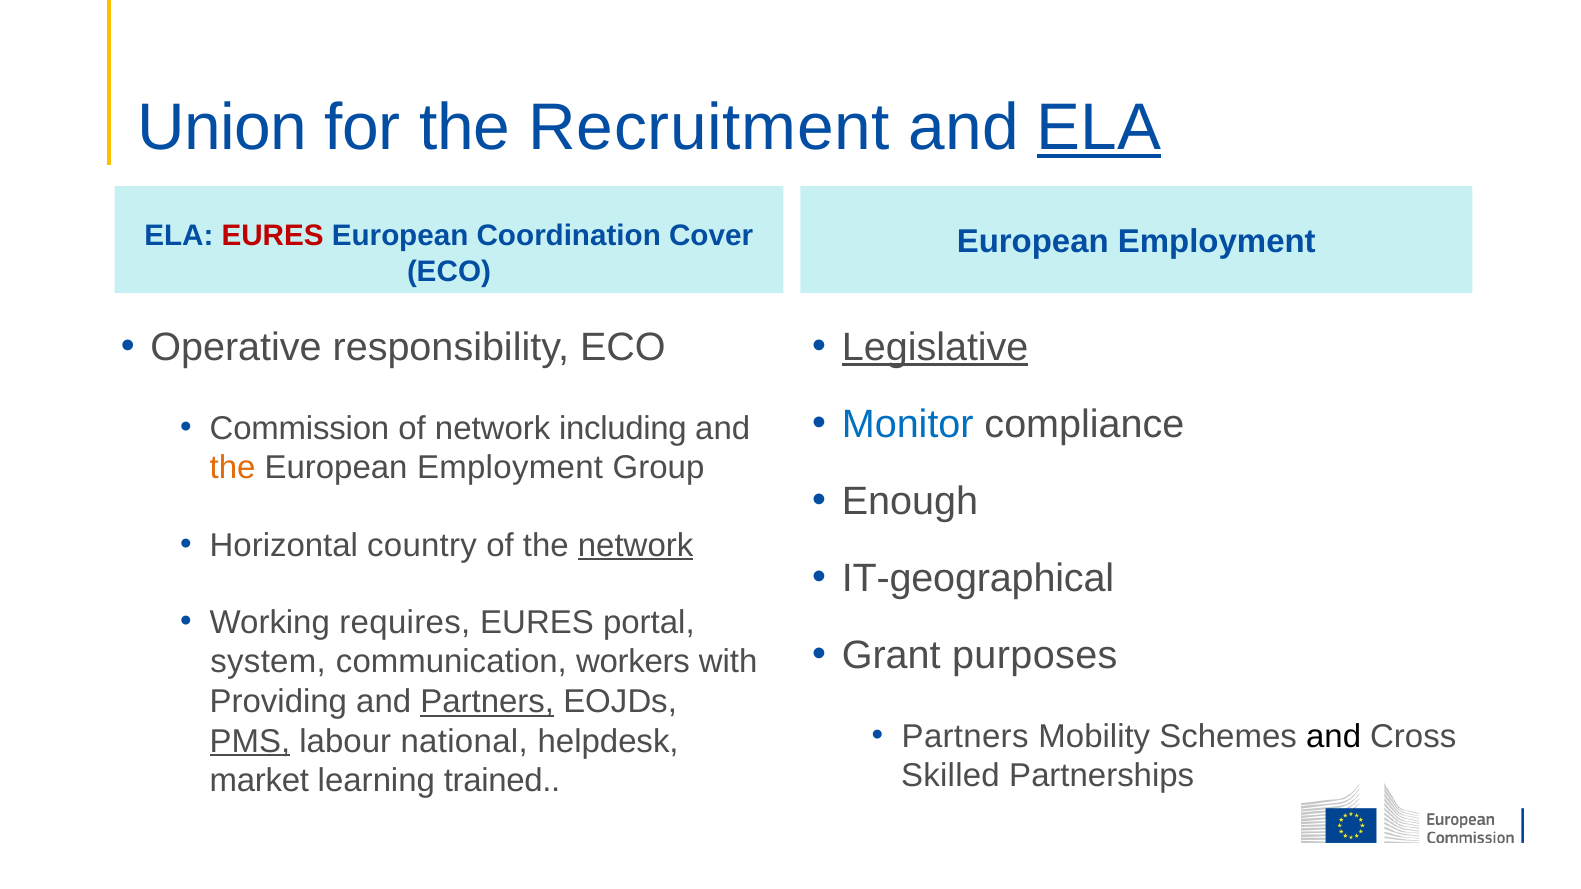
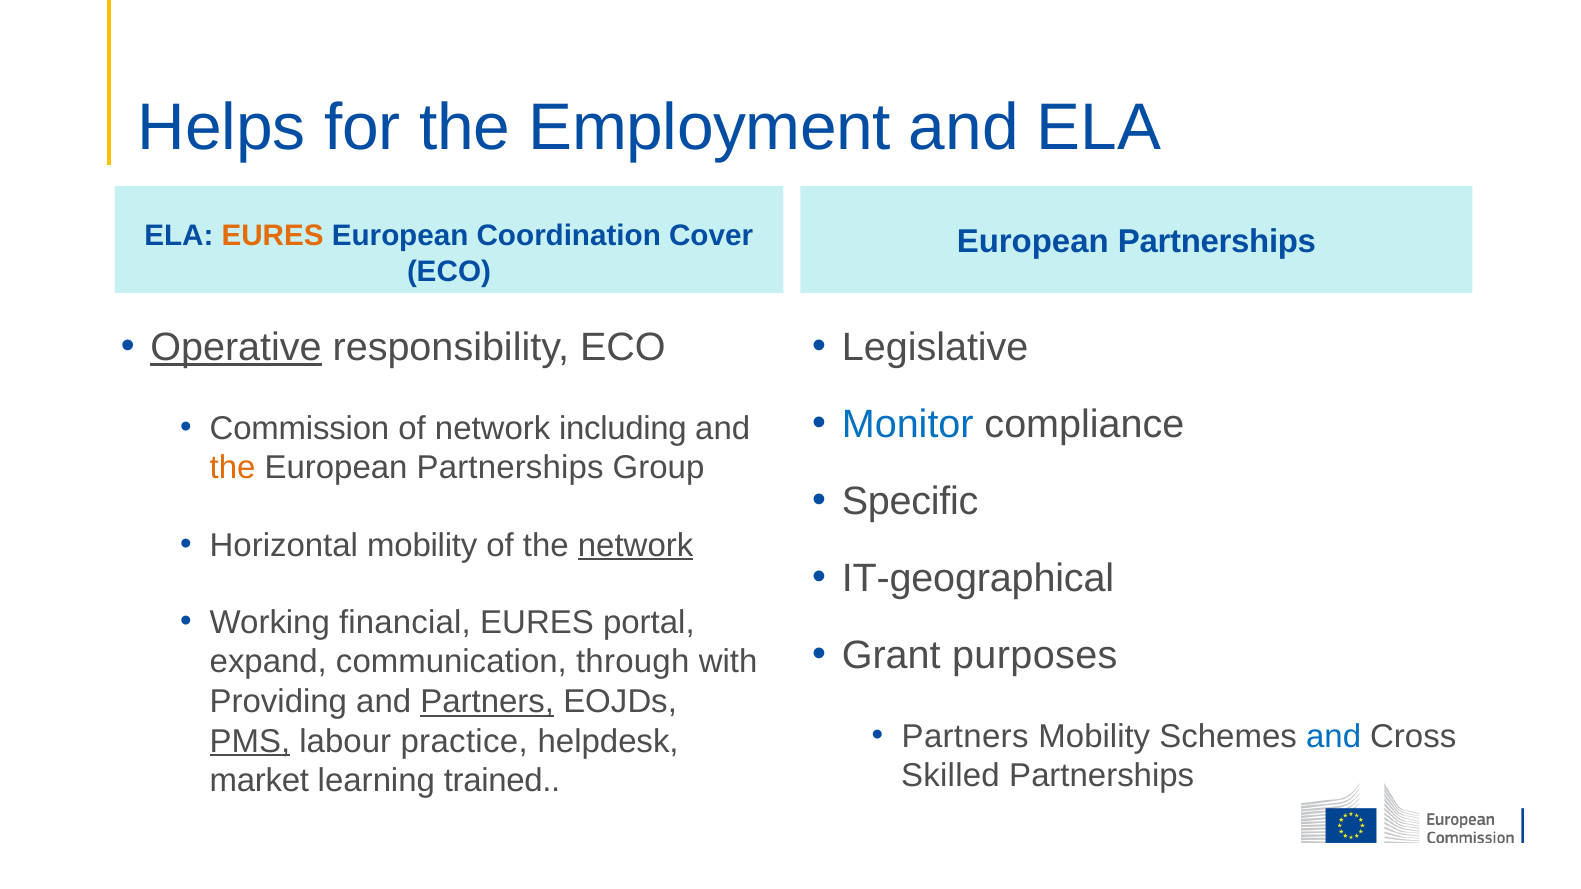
Union: Union -> Helps (222, 128)
Recruitment: Recruitment -> Employment (710, 128)
ELA underline: present -> none (1099, 128)
EURES colour: red -> orange (273, 236)
Employment: Employment -> Partnerships (1217, 242)
Operative underline: none -> present (236, 348)
Legislative underline: present -> none (935, 348)
Employment: Employment -> Partnerships (510, 468)
Enough: Enough -> Specific (910, 502)
Horizontal country: country -> mobility (422, 545)
requires: requires -> financial (405, 623)
system: system -> expand (268, 662)
workers: workers -> through (633, 662)
and colour: black -> blue (1334, 737)
national: national -> practice (464, 741)
